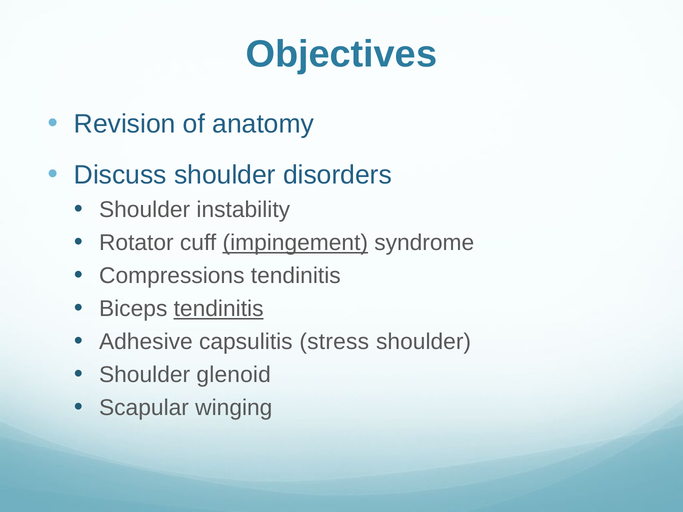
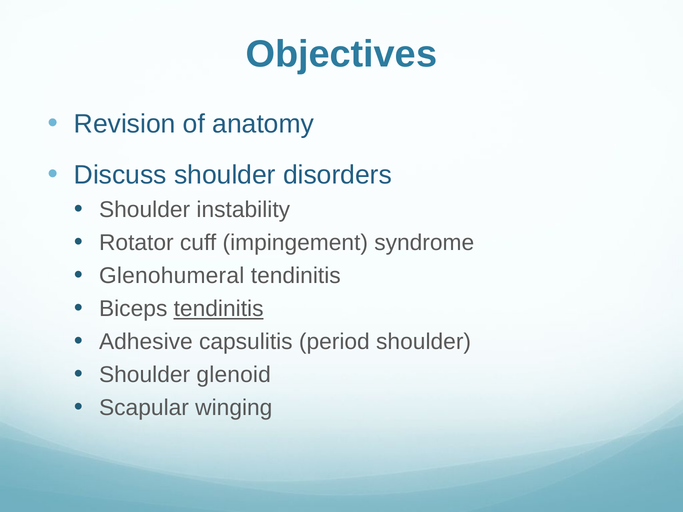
impingement underline: present -> none (295, 243)
Compressions: Compressions -> Glenohumeral (172, 276)
stress: stress -> period (334, 342)
